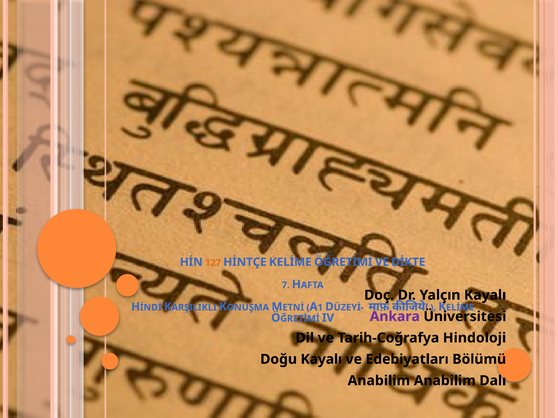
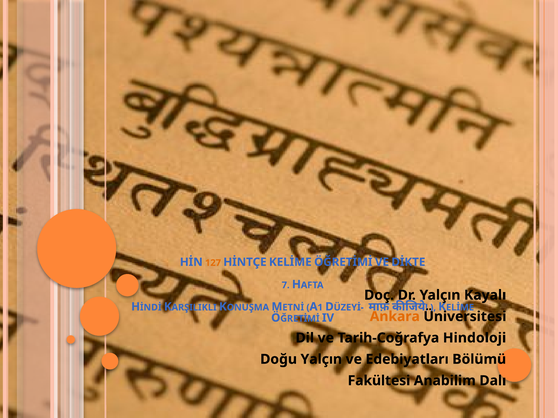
Ankara colour: purple -> orange (395, 317)
Doğu Kayalı: Kayalı -> Yalçın (321, 360)
Anabilim: Anabilim -> Fakültesi (379, 381)
